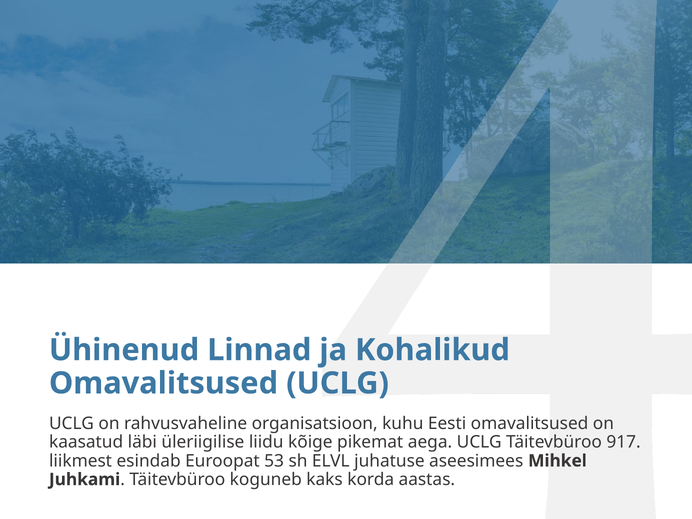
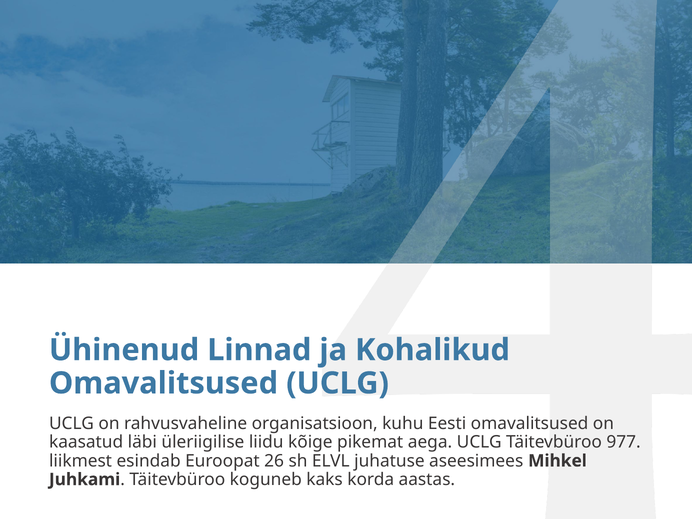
917: 917 -> 977 (624, 442)
53: 53 -> 26 (274, 461)
